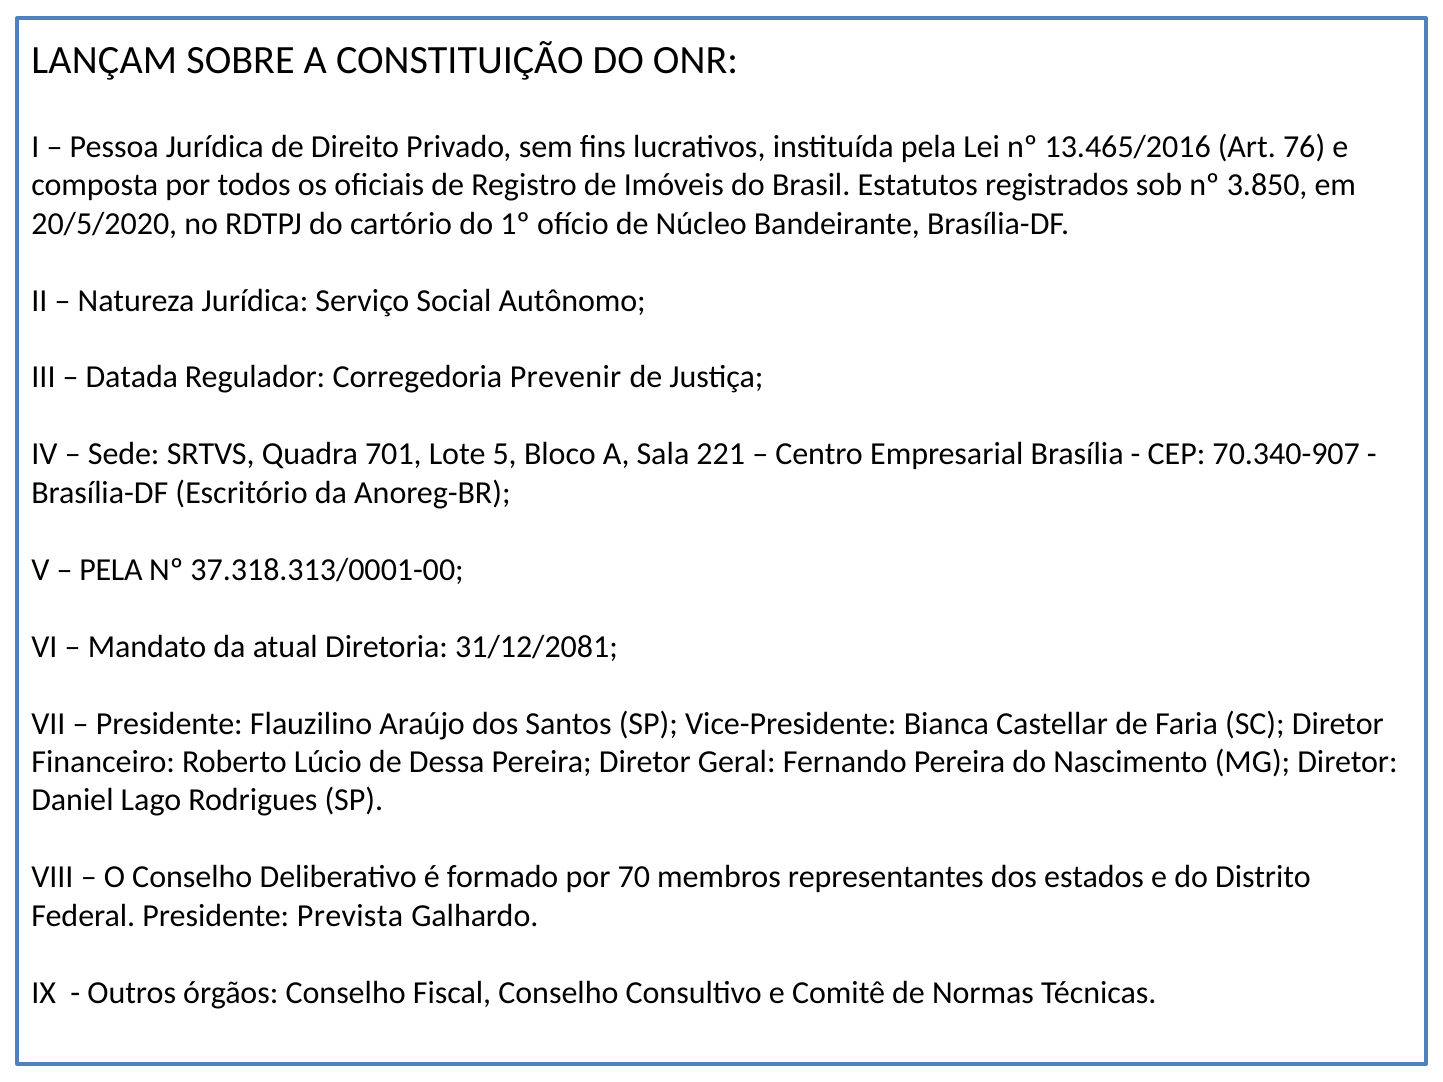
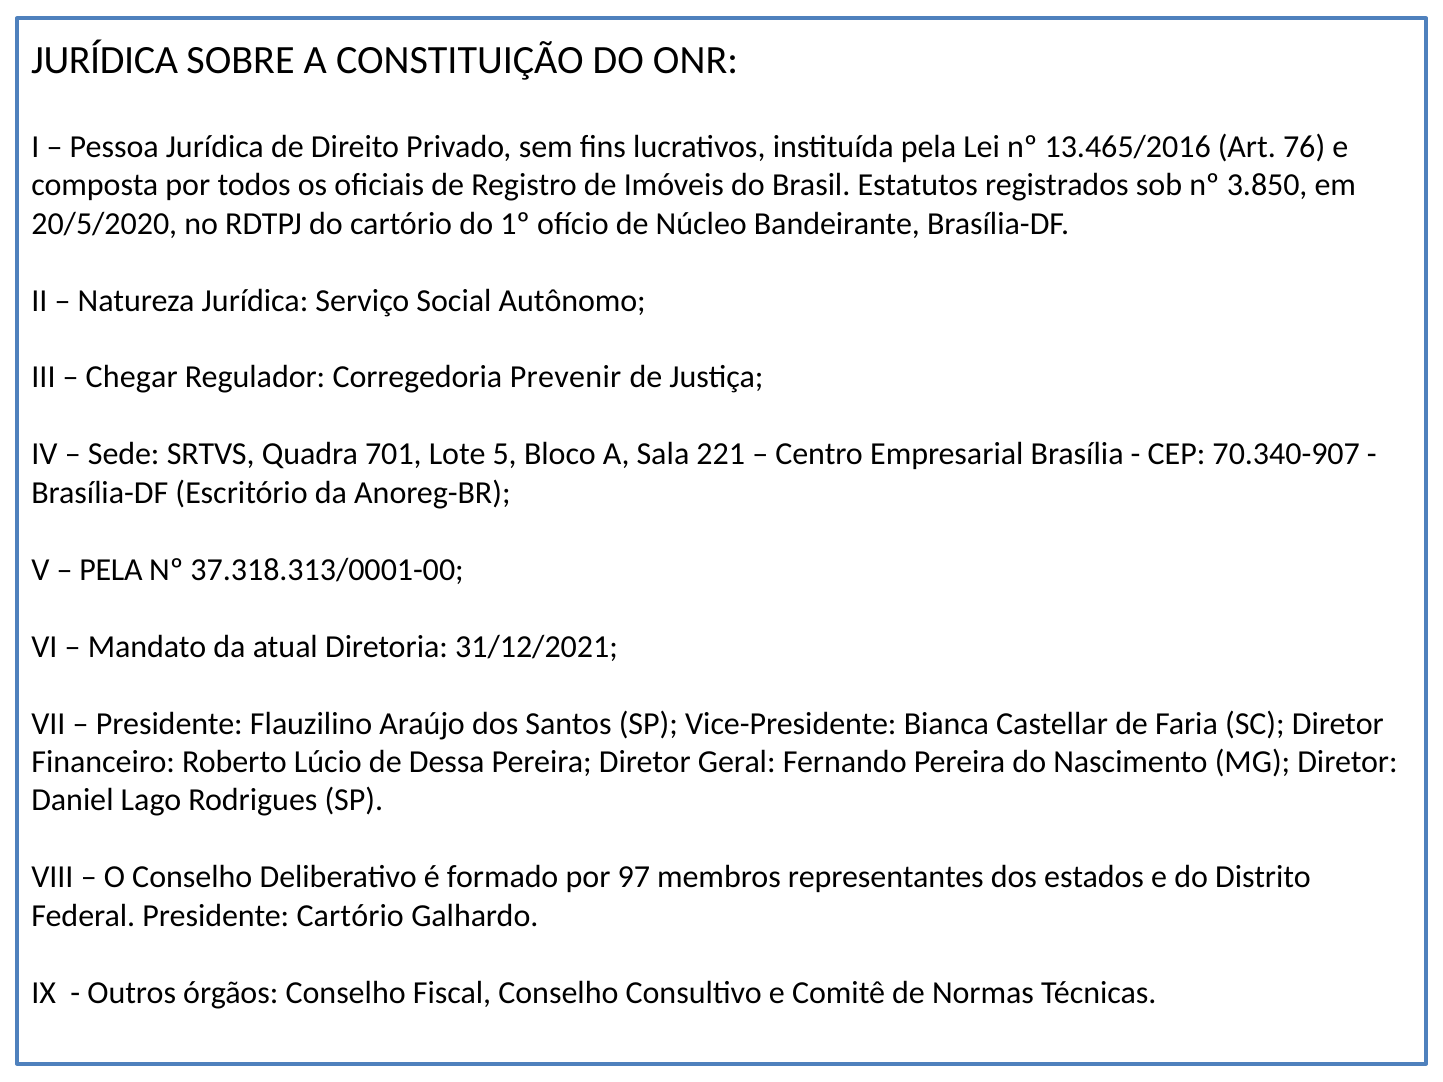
LANÇAM: LANÇAM -> JURÍDICA (105, 61)
Datada: Datada -> Chegar (132, 378)
31/12/2081: 31/12/2081 -> 31/12/2021 (537, 647)
70: 70 -> 97 (634, 877)
Presidente Prevista: Prevista -> Cartório (350, 916)
